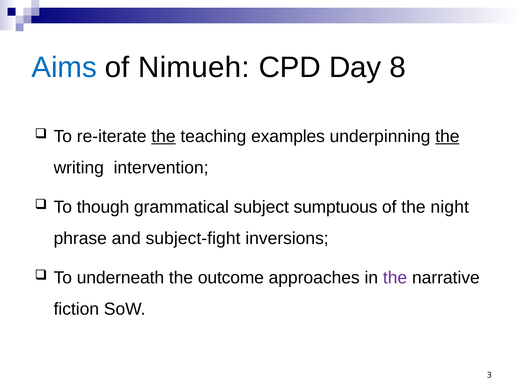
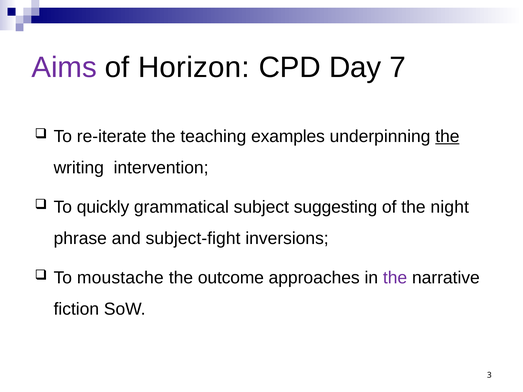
Aims colour: blue -> purple (64, 67)
Nimueh: Nimueh -> Horizon (194, 67)
8: 8 -> 7 (398, 67)
the underline: present -> none (163, 136)
though: though -> quickly (103, 207)
sumptuous: sumptuous -> suggesting (336, 207)
underneath: underneath -> moustache (120, 278)
